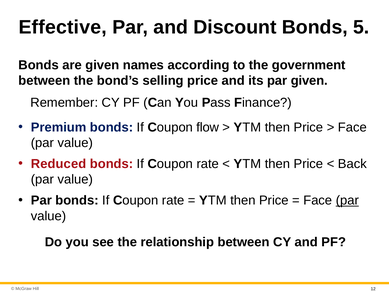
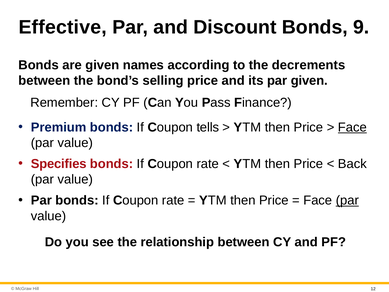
5: 5 -> 9 (361, 27)
government: government -> decrements (309, 65)
flow: flow -> tells (208, 127)
Face underline: none -> present (352, 127)
Reduced: Reduced -> Specifies (59, 164)
